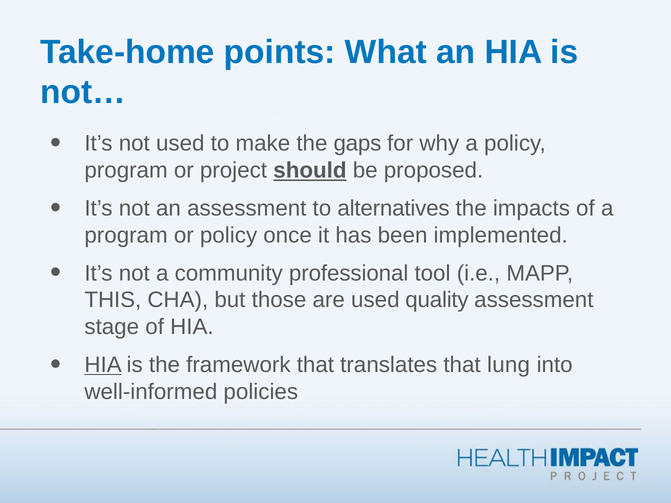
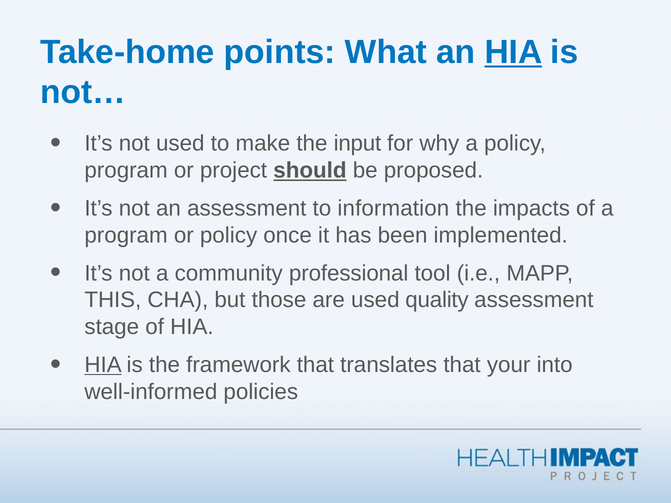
HIA underline: none -> present (513, 52)
gaps: gaps -> input (357, 144)
alternatives: alternatives -> information (393, 208)
lung: lung -> your (509, 365)
